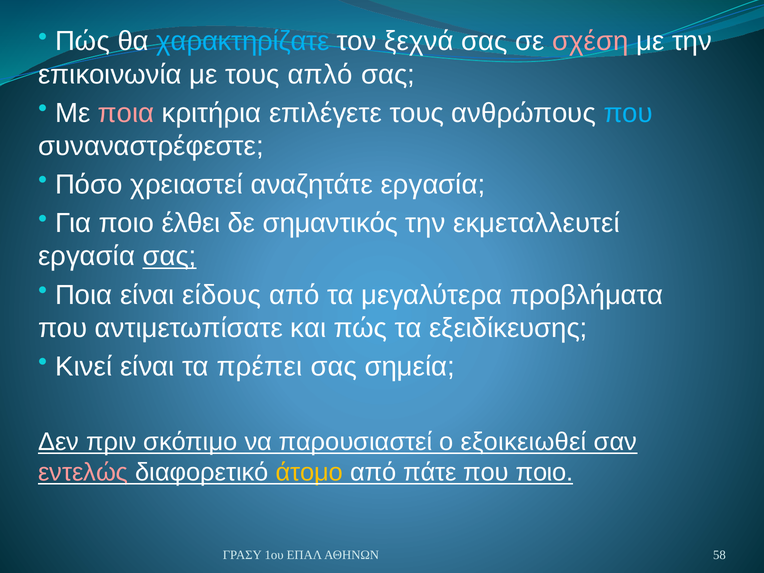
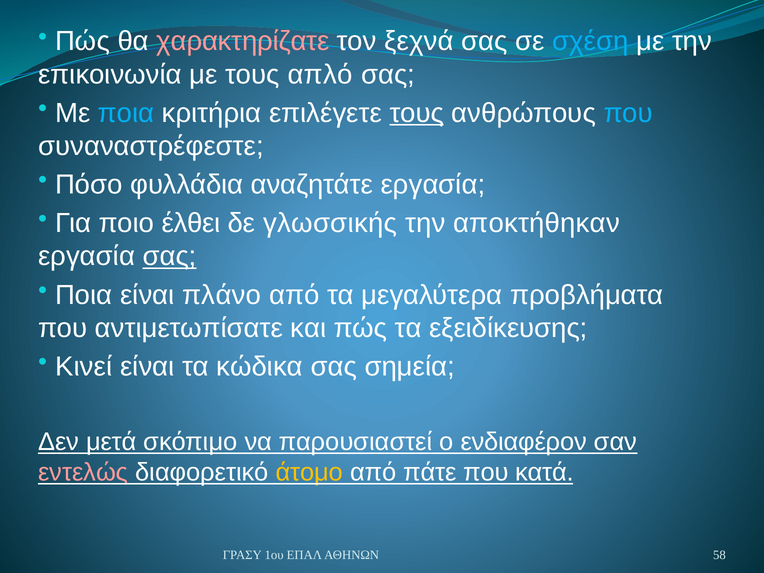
χαρακτηρίζατε colour: light blue -> pink (243, 41)
σχέση colour: pink -> light blue (590, 41)
ποια colour: pink -> light blue (126, 113)
τους underline: none -> present (417, 113)
χρειαστεί: χρειαστεί -> φυλλάδια (187, 185)
σημαντικός: σημαντικός -> γλωσσικής (330, 223)
εκμεταλλευτεί: εκμεταλλευτεί -> αποκτήθηκαν (536, 223)
είδους: είδους -> πλάνο (222, 295)
πρέπει: πρέπει -> κώδικα (260, 367)
πριν: πριν -> μετά (111, 442)
εξοικειωθεί: εξοικειωθεί -> ενδιαφέρον (524, 442)
που ποιο: ποιο -> κατά (545, 473)
